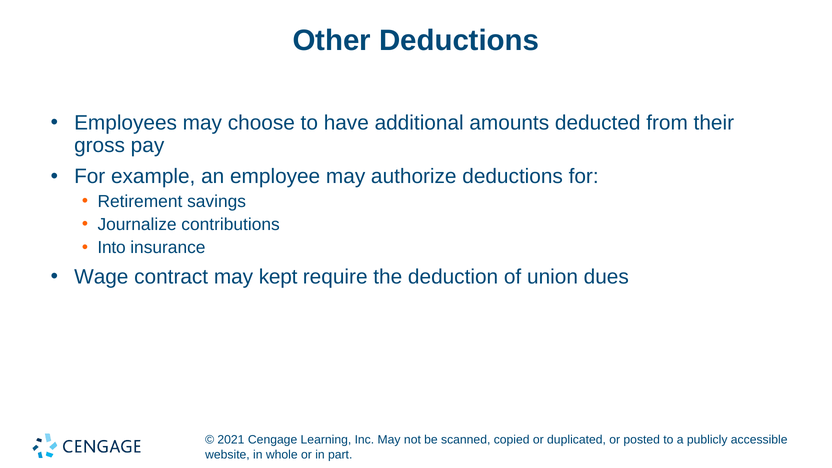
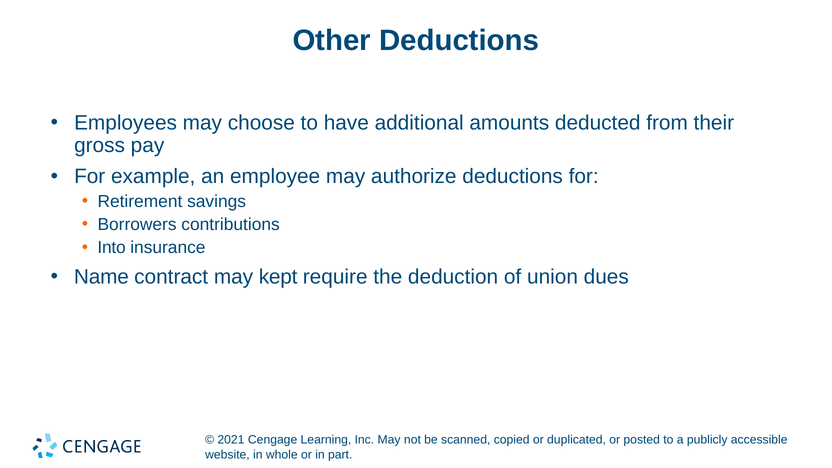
Journalize: Journalize -> Borrowers (137, 224)
Wage: Wage -> Name (101, 277)
